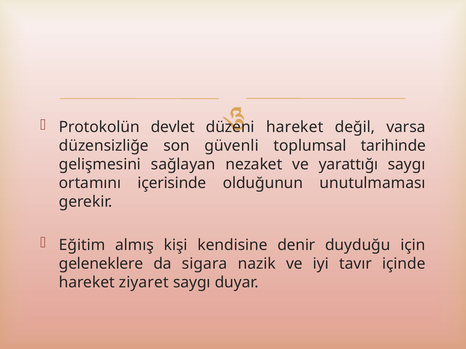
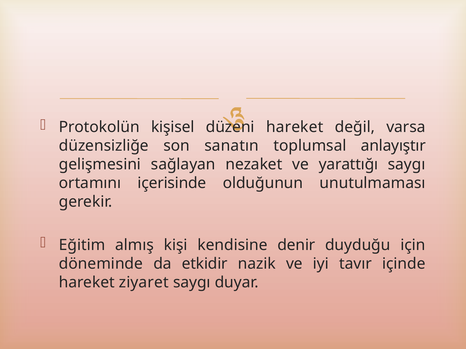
devlet: devlet -> kişisel (173, 127)
güvenli: güvenli -> sanatın (232, 146)
tarihinde: tarihinde -> anlayıştır (393, 146)
geleneklere: geleneklere -> döneminde (101, 264)
sigara: sigara -> etkidir (205, 264)
